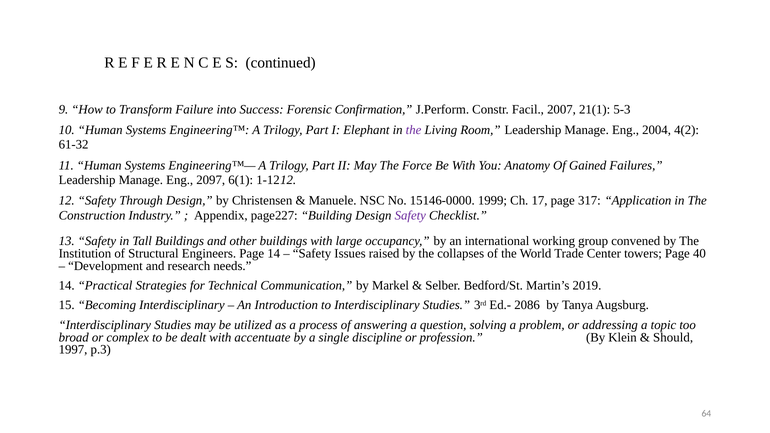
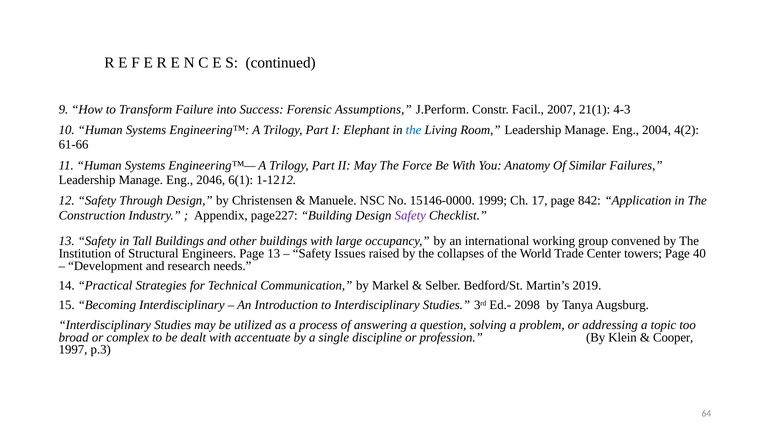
Confirmation: Confirmation -> Assumptions (373, 109)
5-3: 5-3 -> 4-3 (622, 109)
the colour: purple -> blue (414, 130)
61-32: 61-32 -> 61-66 (74, 145)
Gained: Gained -> Similar (588, 165)
2097: 2097 -> 2046 (211, 180)
317: 317 -> 842 (589, 201)
Page 14: 14 -> 13 (274, 253)
2086: 2086 -> 2098 (527, 305)
Should: Should -> Cooper (673, 337)
